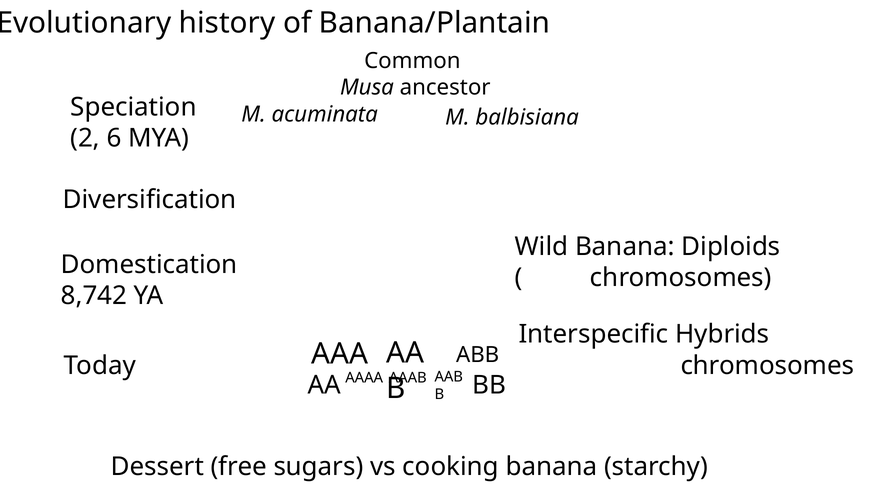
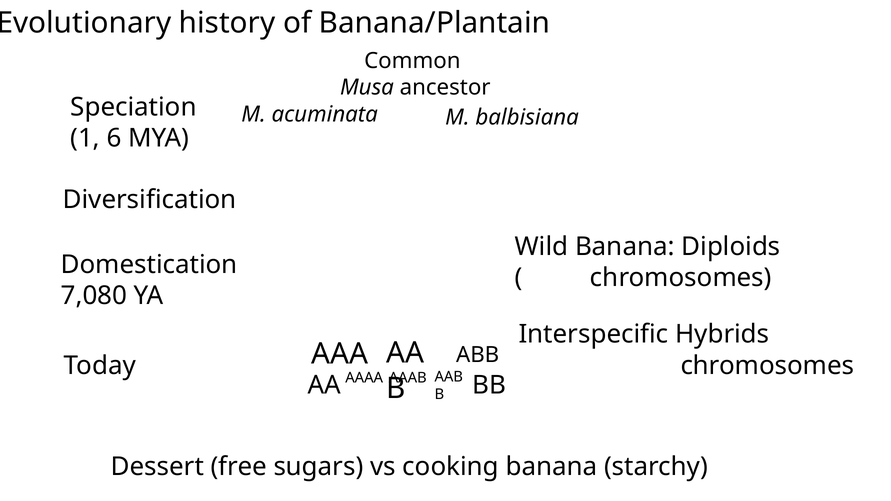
2: 2 -> 1 (85, 138)
8,742: 8,742 -> 7,080 (94, 296)
